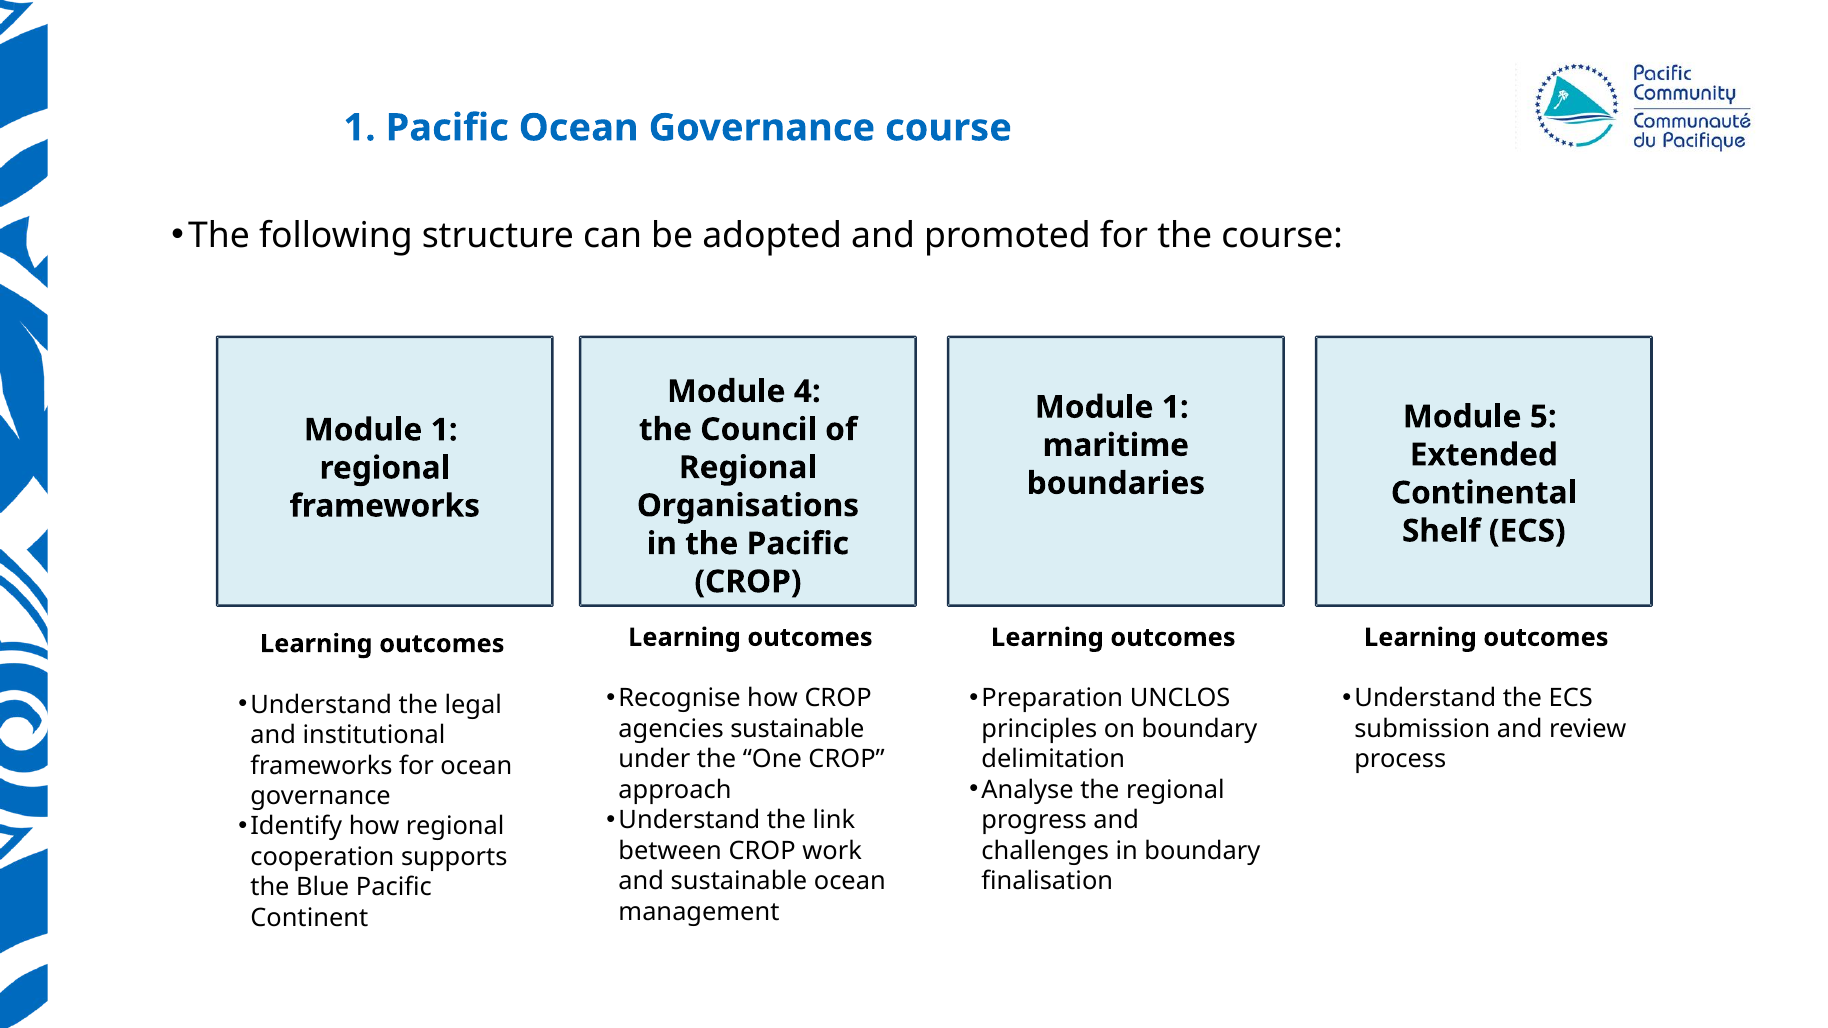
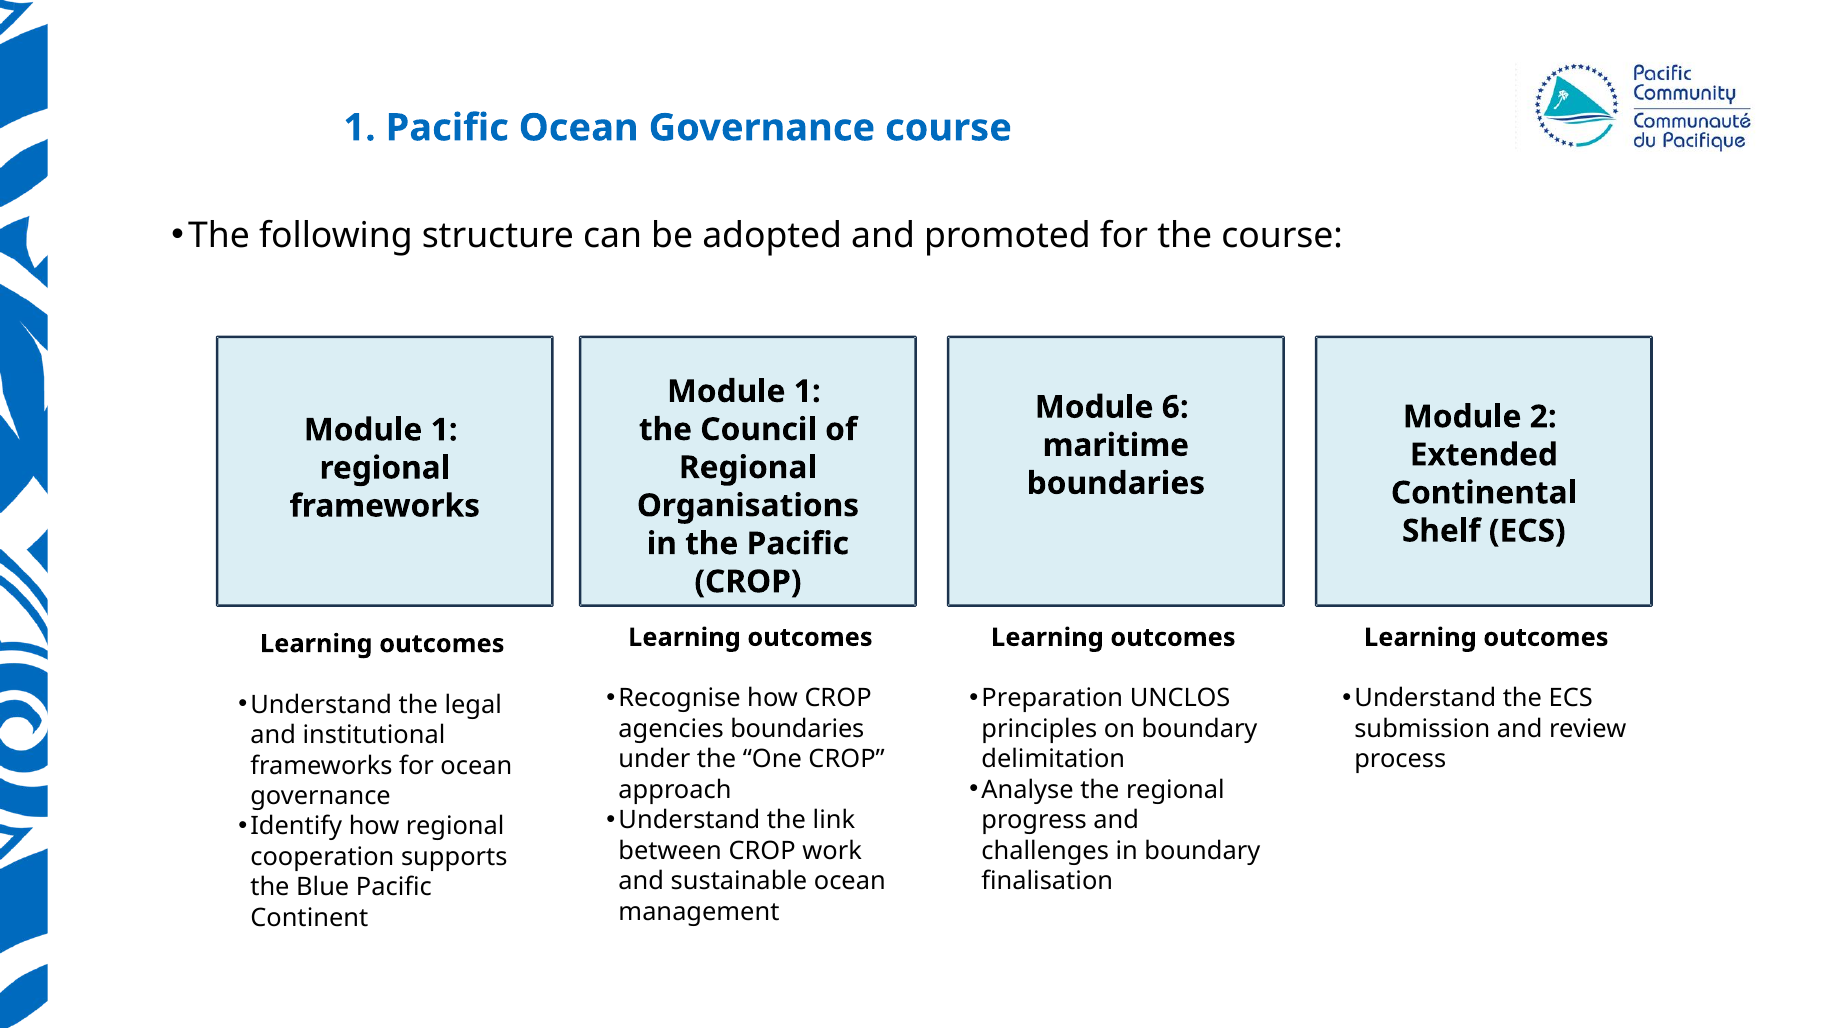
4: 4 -> 1 (807, 392)
1: 1 -> 6 (1175, 407)
5: 5 -> 2 (1543, 417)
agencies sustainable: sustainable -> boundaries (797, 729)
